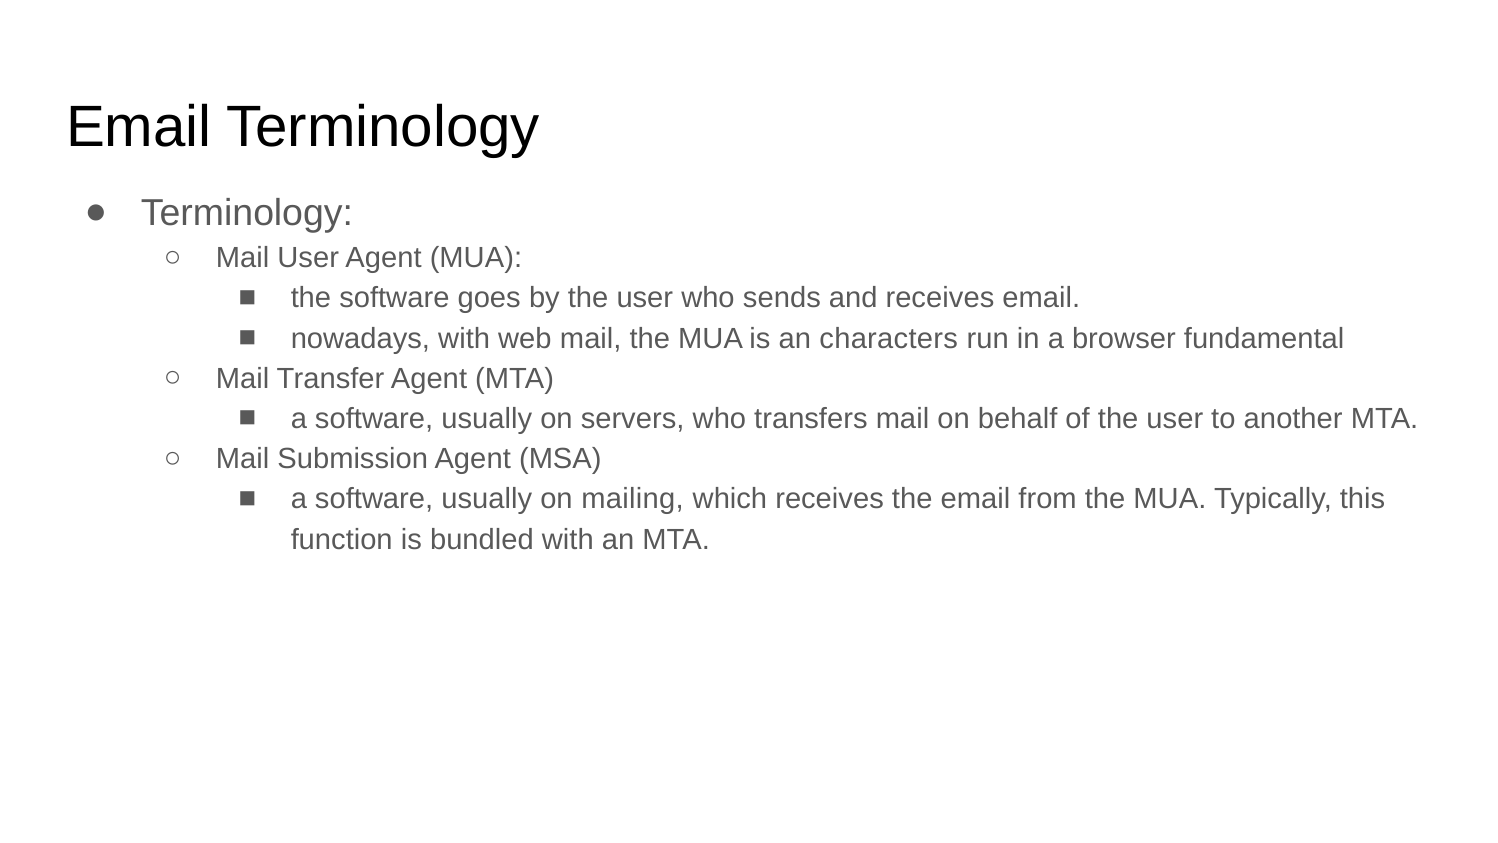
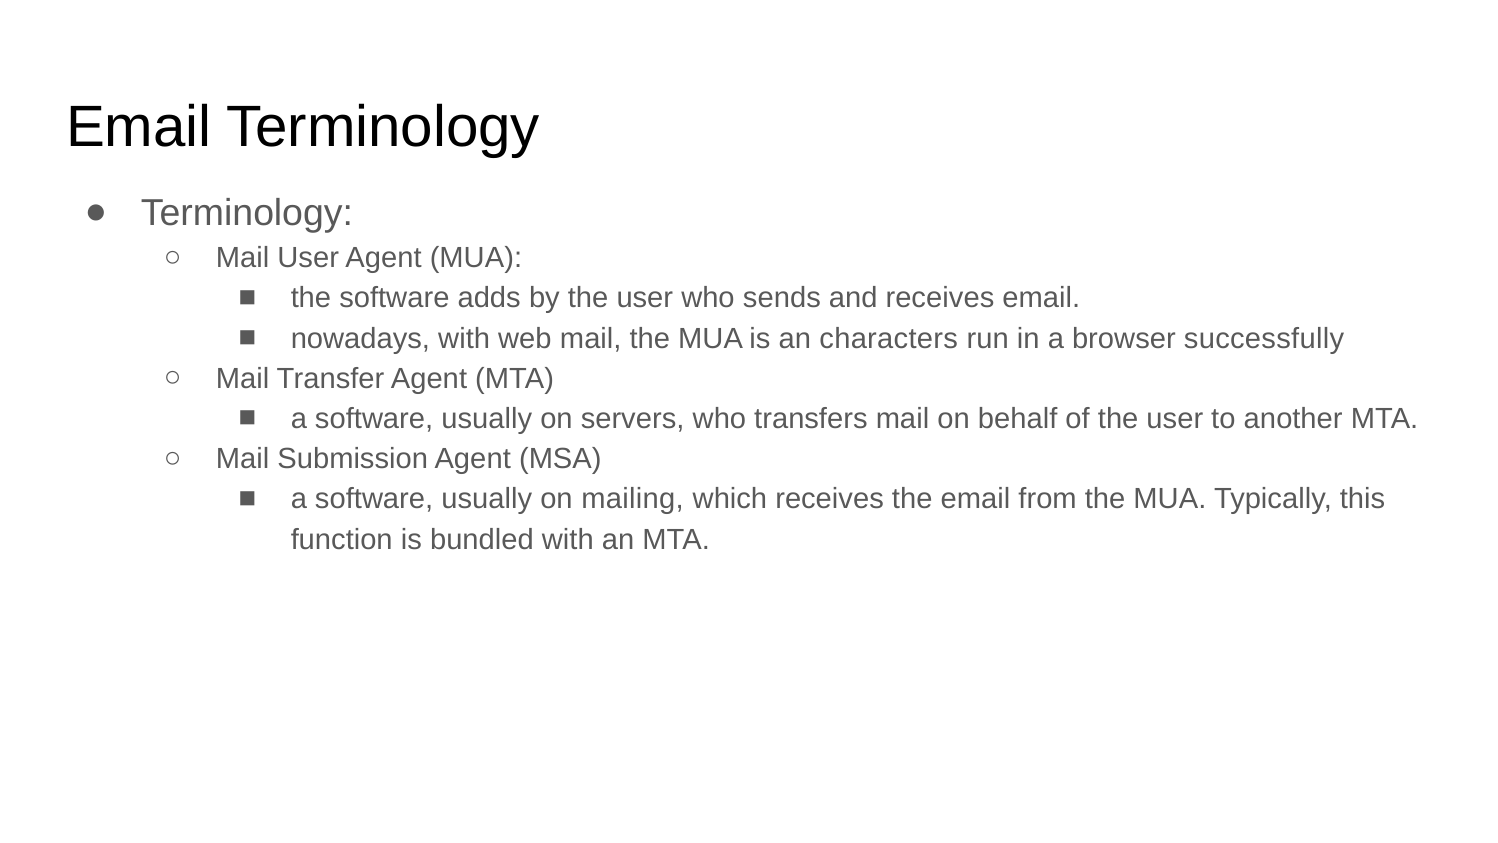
goes: goes -> adds (489, 298)
fundamental: fundamental -> successfully (1264, 338)
